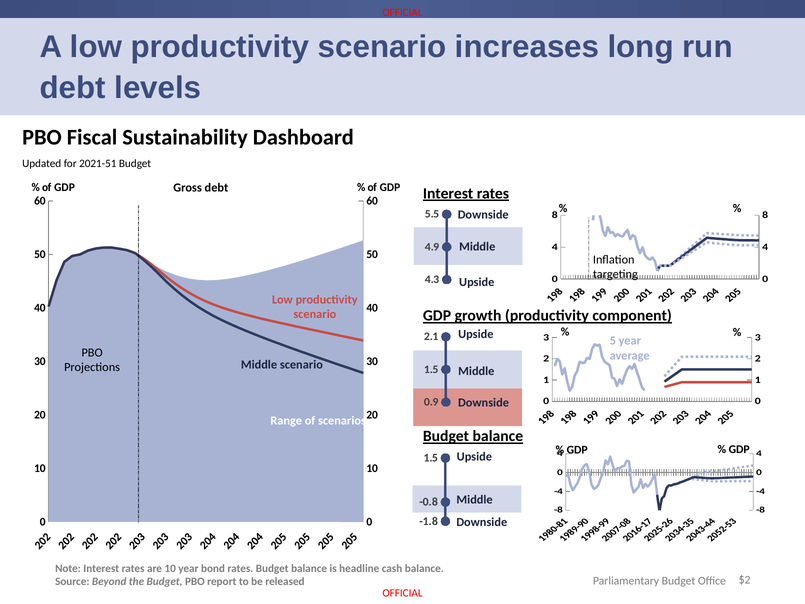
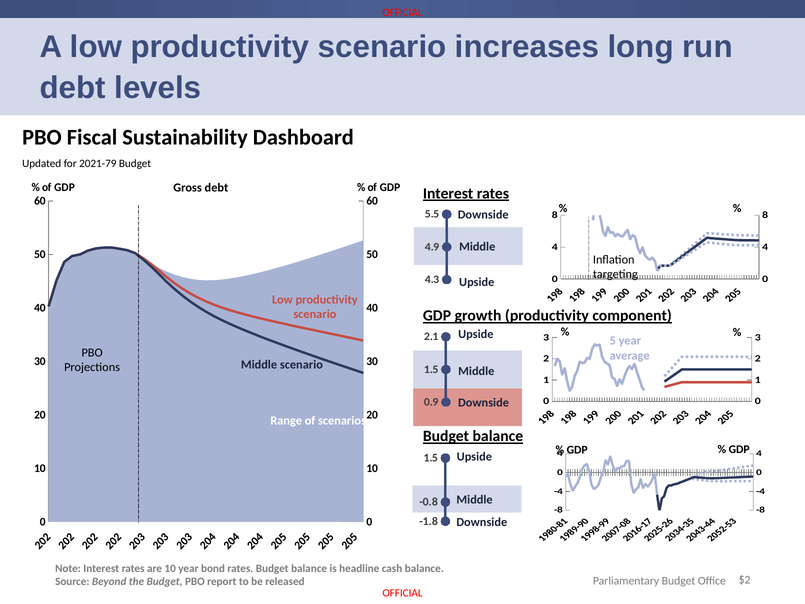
2021-51: 2021-51 -> 2021-79 (98, 164)
